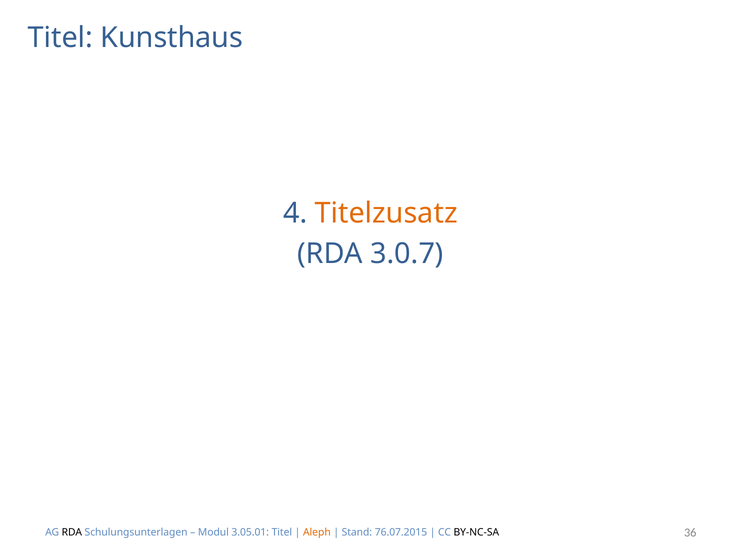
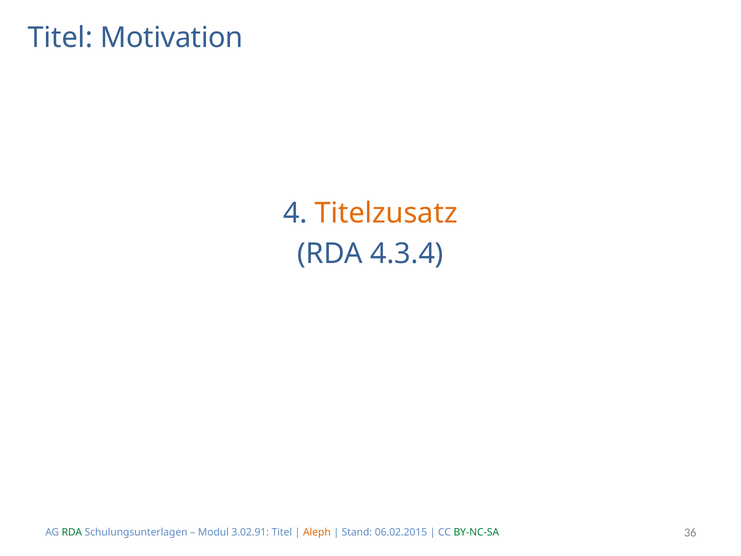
Kunsthaus: Kunsthaus -> Motivation (172, 37)
3.0.7: 3.0.7 -> 4.3.4 (407, 254)
RDA colour: black -> green (72, 532)
3.05.01: 3.05.01 -> 3.02.91 (250, 532)
76.07.2015: 76.07.2015 -> 06.02.2015 (401, 532)
BY-NC-SA colour: black -> green (476, 532)
